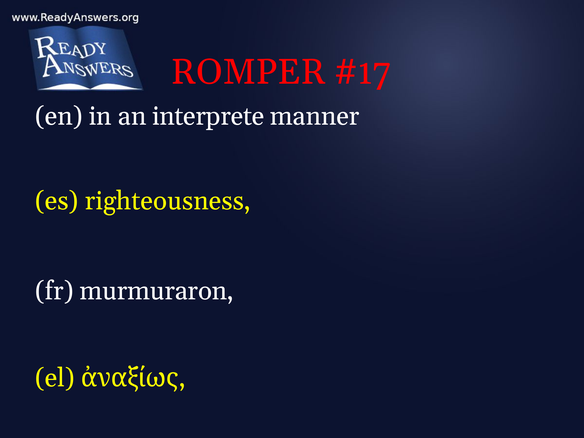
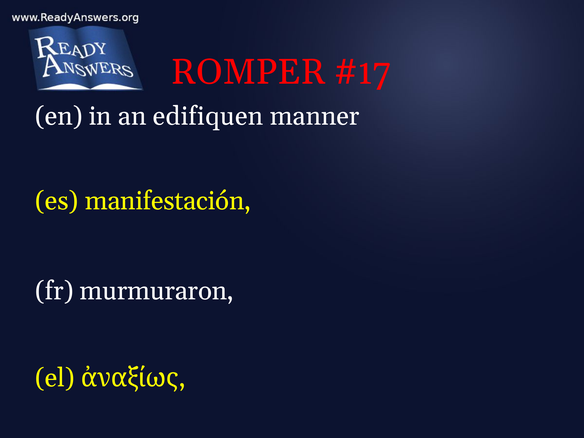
interprete: interprete -> edifiquen (208, 116)
righteousness: righteousness -> manifestación (168, 201)
